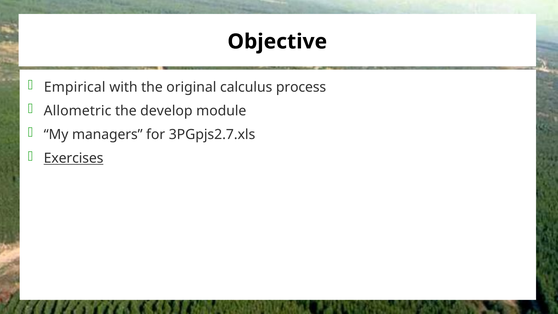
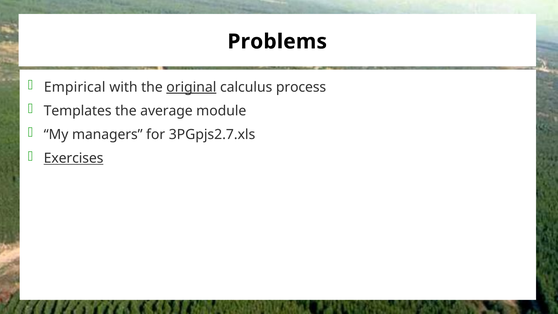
Objective: Objective -> Problems (277, 42)
original underline: none -> present (191, 87)
Allometric: Allometric -> Templates (78, 111)
develop: develop -> average (166, 111)
